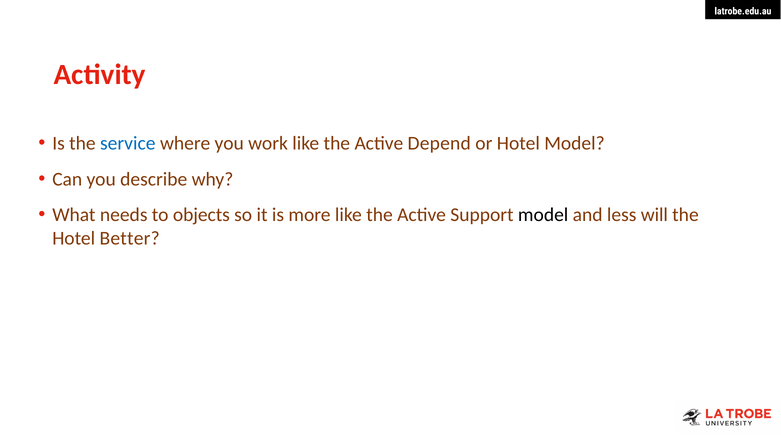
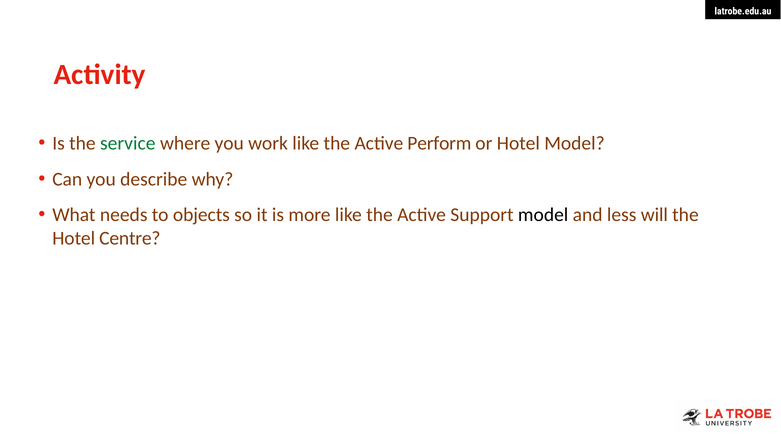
service colour: blue -> green (128, 144)
Depend: Depend -> Perform (439, 144)
Better: Better -> Centre (130, 238)
